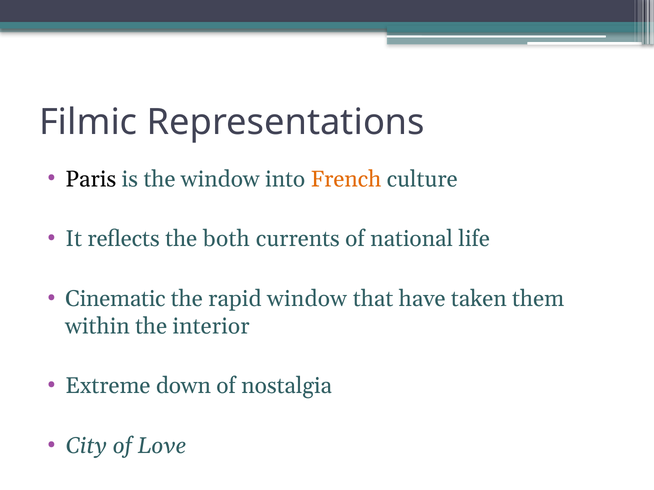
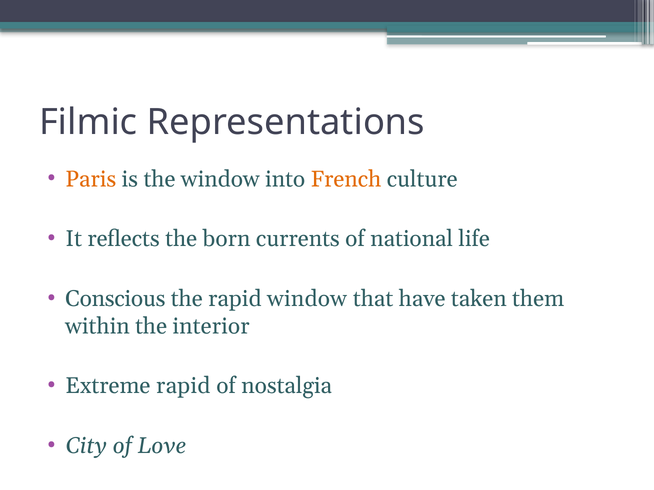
Paris colour: black -> orange (91, 179)
both: both -> born (227, 239)
Cinematic: Cinematic -> Conscious (115, 299)
Extreme down: down -> rapid (183, 386)
